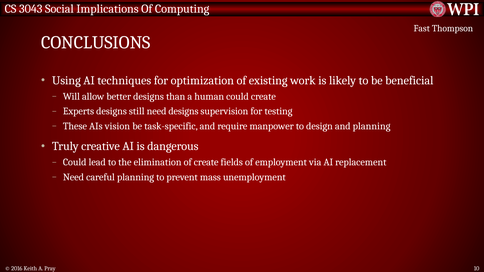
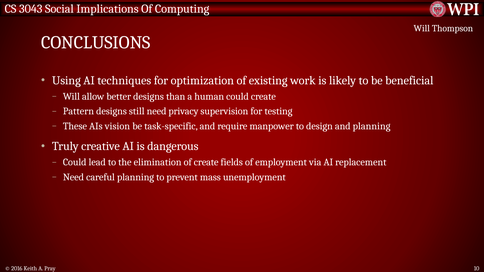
Fast: Fast -> Will (422, 28)
Experts: Experts -> Pattern (78, 111)
need designs: designs -> privacy (183, 111)
